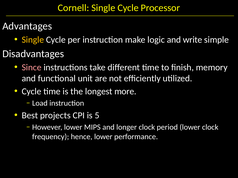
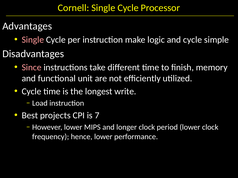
Single colour: yellow -> pink (33, 40)
and write: write -> cycle (193, 40)
more: more -> write (125, 92)
5: 5 -> 7 (97, 116)
